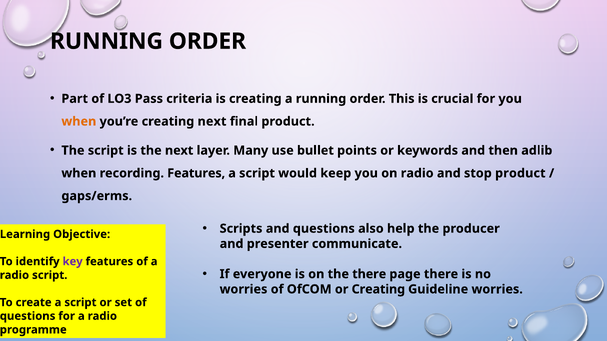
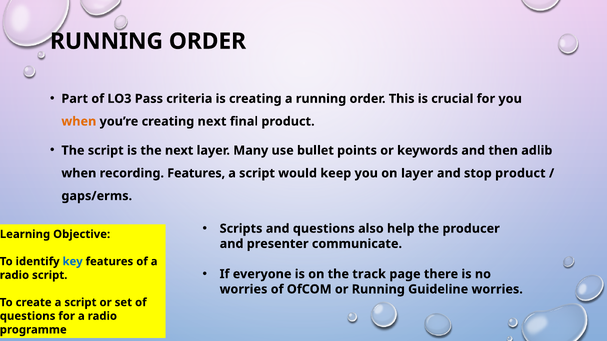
on radio: radio -> layer (417, 173)
key colour: purple -> blue (73, 262)
the there: there -> track (369, 274)
or Creating: Creating -> Running (378, 290)
